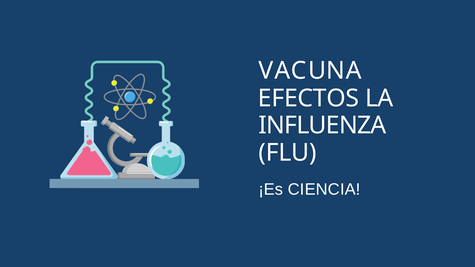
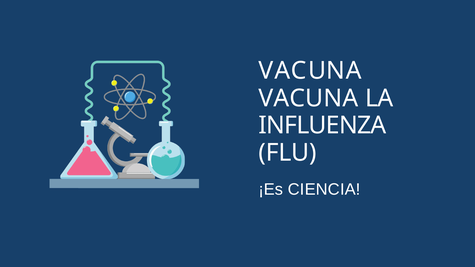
EFECTOS: EFECTOS -> VACUNA (308, 98)
